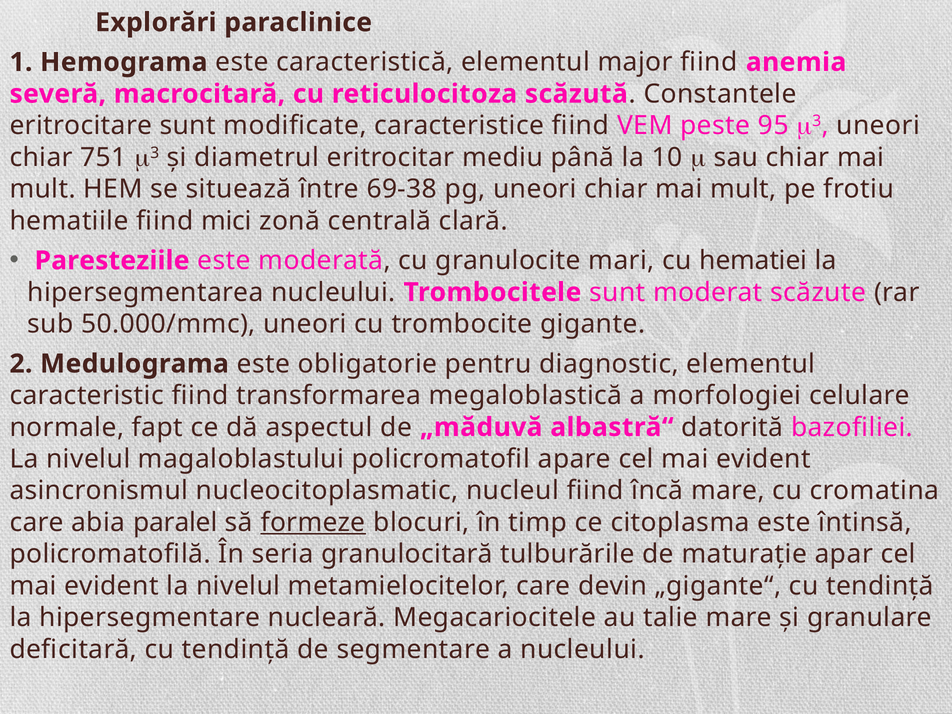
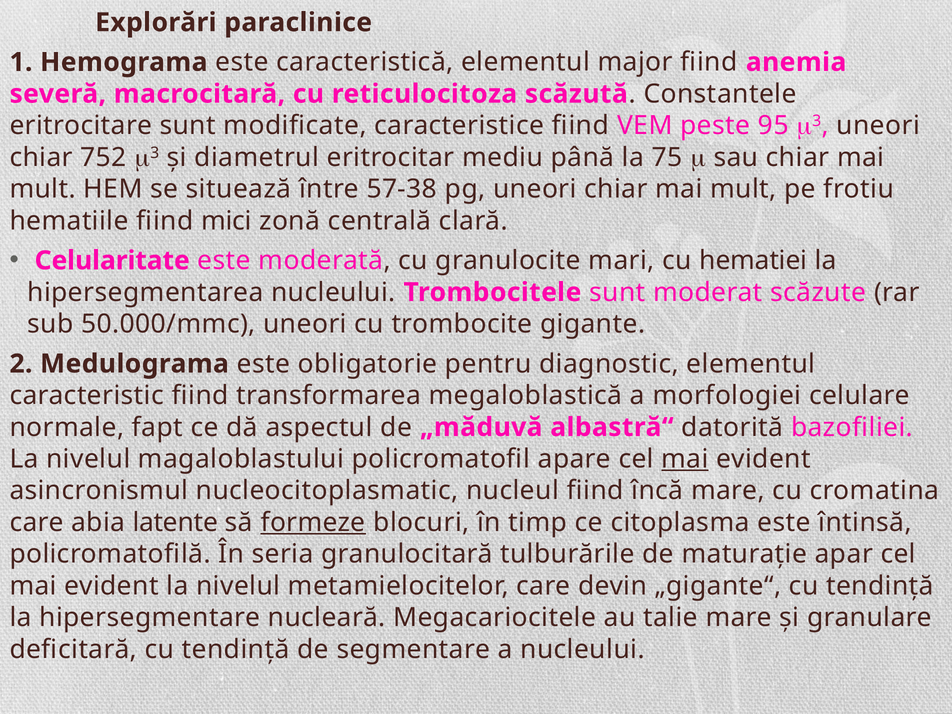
751: 751 -> 752 (103, 157)
10: 10 -> 75 (667, 157)
69-38: 69-38 -> 57-38 (402, 189)
Paresteziile: Paresteziile -> Celularitate (112, 261)
mai underline: none -> present (685, 459)
paralel: paralel -> latente (175, 523)
